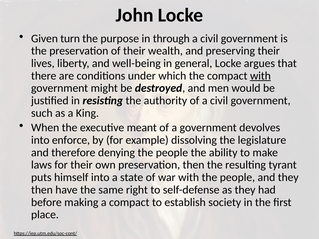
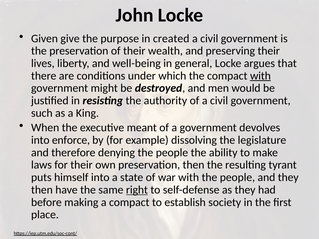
turn: turn -> give (70, 39)
through: through -> created (171, 39)
right underline: none -> present (137, 190)
